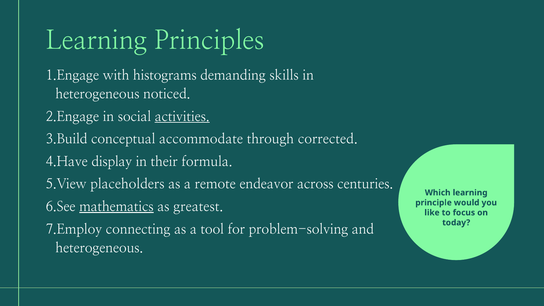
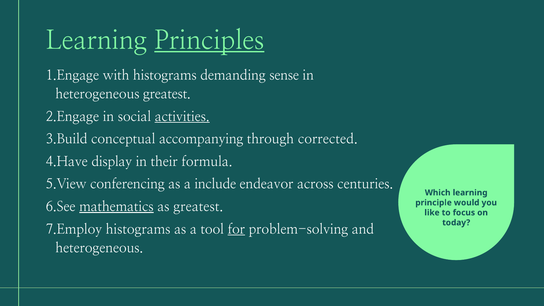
Principles underline: none -> present (209, 40)
skills: skills -> sense (284, 75)
heterogeneous noticed: noticed -> greatest (167, 94)
accommodate: accommodate -> accompanying (201, 139)
placeholders: placeholders -> conferencing (127, 184)
remote: remote -> include (215, 184)
connecting: connecting -> histograms (138, 229)
for underline: none -> present (236, 229)
